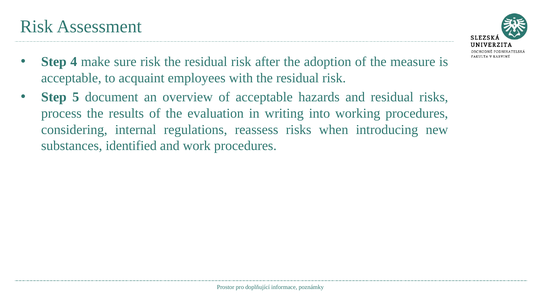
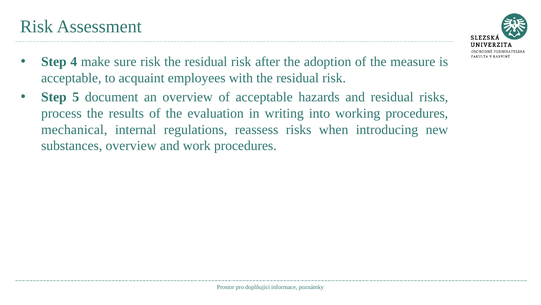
considering: considering -> mechanical (74, 129)
substances identified: identified -> overview (131, 146)
